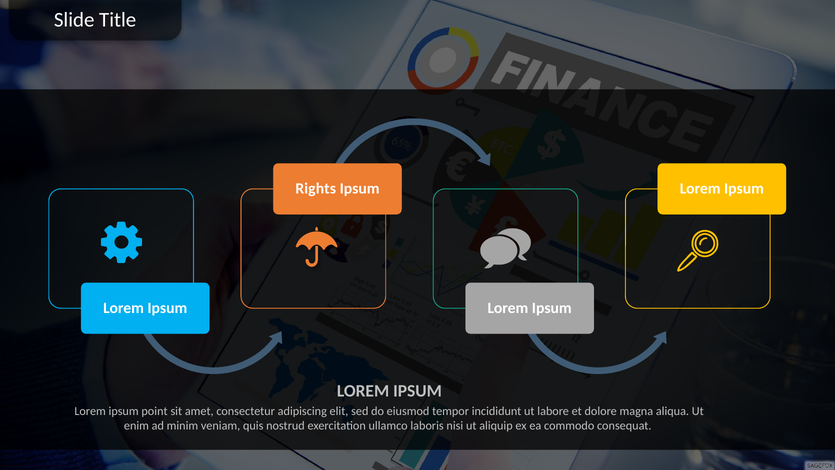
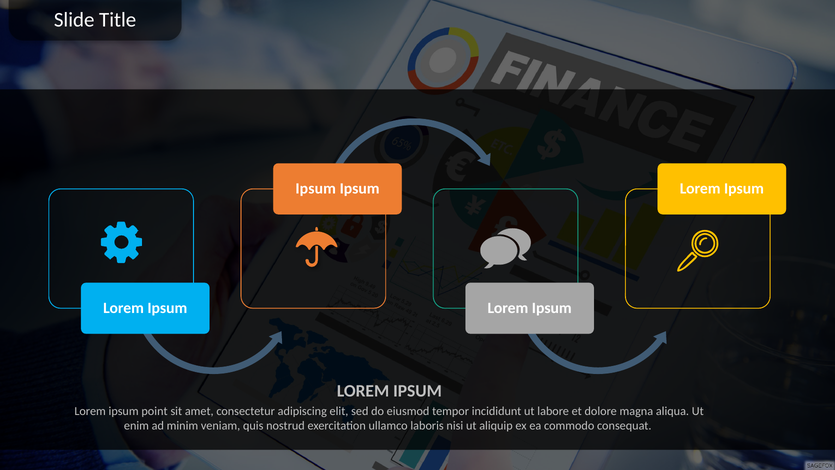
Rights: Rights -> Ipsum (316, 189)
